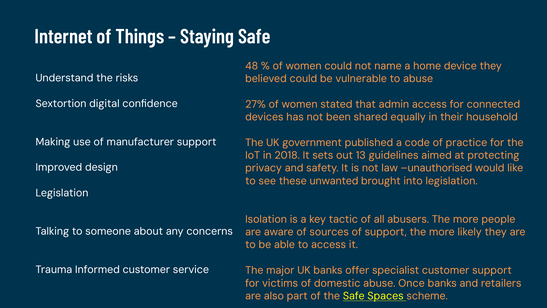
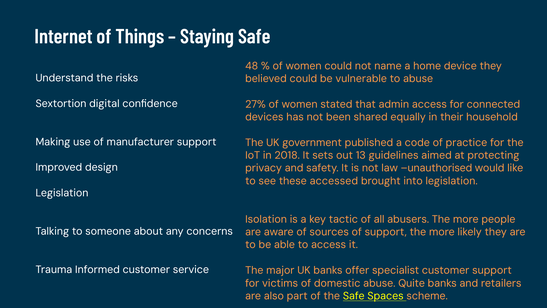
unwanted: unwanted -> accessed (334, 181)
Once: Once -> Quite (412, 283)
